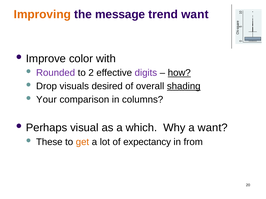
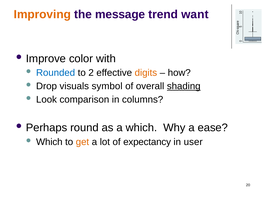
Rounded colour: purple -> blue (56, 73)
digits colour: purple -> orange (146, 73)
how underline: present -> none (179, 73)
desired: desired -> symbol (107, 86)
Your: Your -> Look (46, 100)
visual: visual -> round (84, 128)
a want: want -> ease (213, 128)
These: These -> Which (49, 142)
from: from -> user (193, 142)
